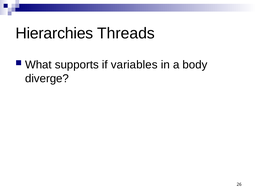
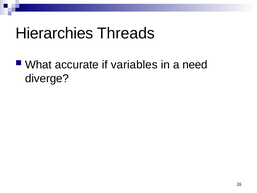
supports: supports -> accurate (77, 65)
body: body -> need (195, 65)
